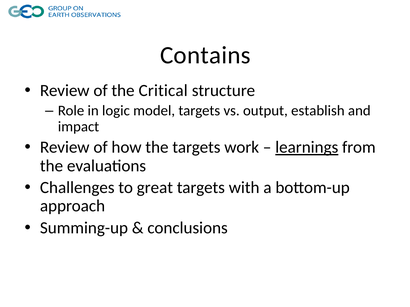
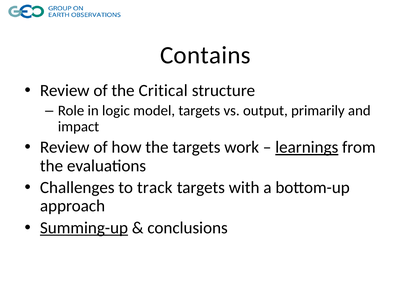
establish: establish -> primarily (318, 111)
great: great -> track (155, 188)
Summing-up underline: none -> present (84, 228)
